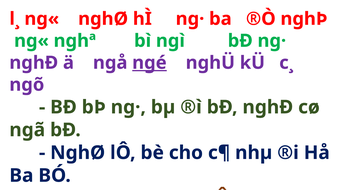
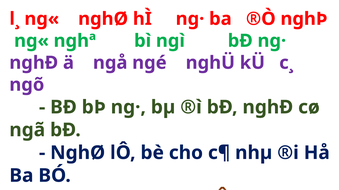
ngé underline: present -> none (149, 63)
